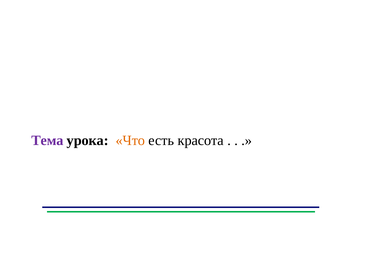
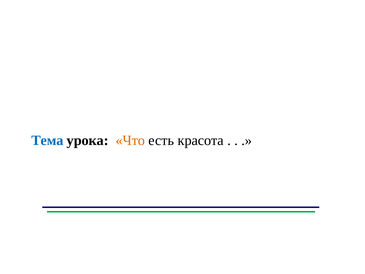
Тема colour: purple -> blue (47, 140)
